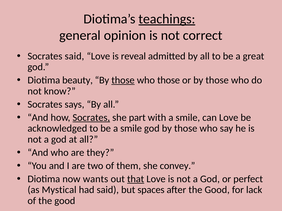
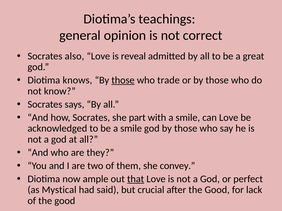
teachings underline: present -> none (167, 19)
Socrates said: said -> also (74, 56)
beauty: beauty -> knows (77, 80)
who those: those -> trade (168, 80)
Socrates underline: present -> none (91, 118)
wants: wants -> ample (96, 179)
spaces: spaces -> crucial (151, 190)
